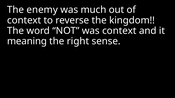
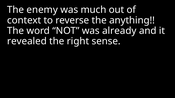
kingdom: kingdom -> anything (132, 20)
was context: context -> already (119, 31)
meaning: meaning -> revealed (27, 41)
